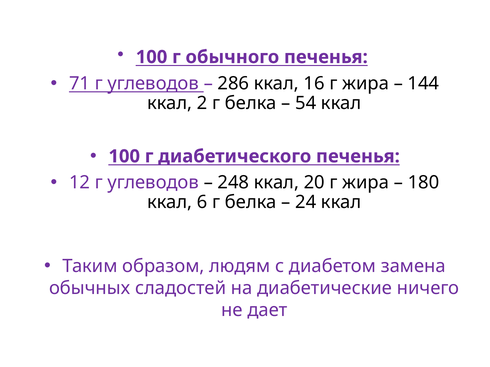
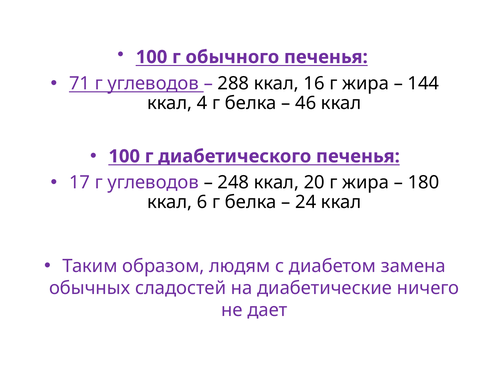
286: 286 -> 288 (233, 84)
2: 2 -> 4 (202, 103)
54: 54 -> 46 (306, 103)
12: 12 -> 17 (80, 183)
